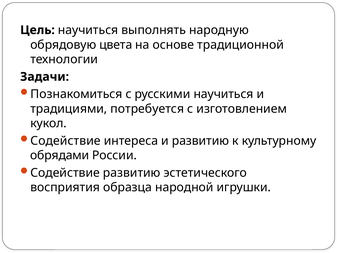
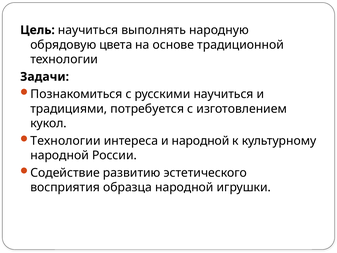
Содействие: Содействие -> Технологии (66, 141)
и развитию: развитию -> народной (200, 141)
обрядами: обрядами -> народной (60, 155)
